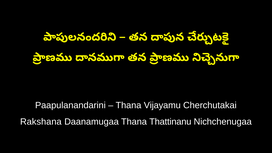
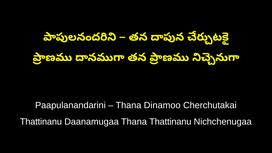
Vijayamu: Vijayamu -> Dinamoo (162, 105)
Rakshana: Rakshana -> Thattinanu (41, 122)
